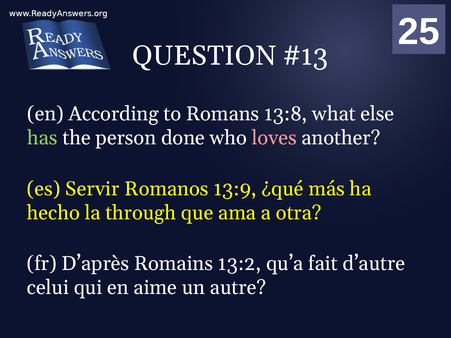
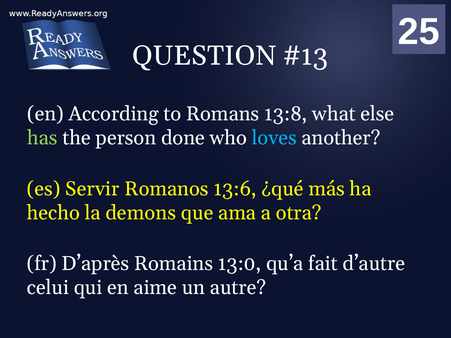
loves colour: pink -> light blue (274, 138)
13:9: 13:9 -> 13:6 (235, 189)
through: through -> demons (141, 213)
13:2: 13:2 -> 13:0 (240, 264)
